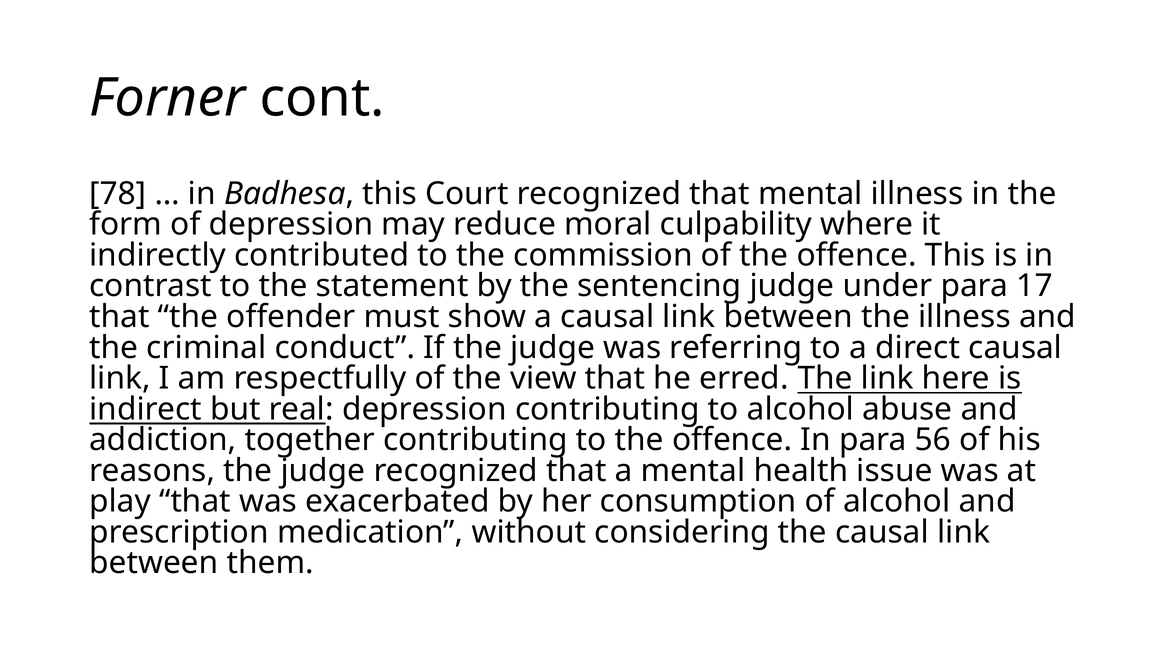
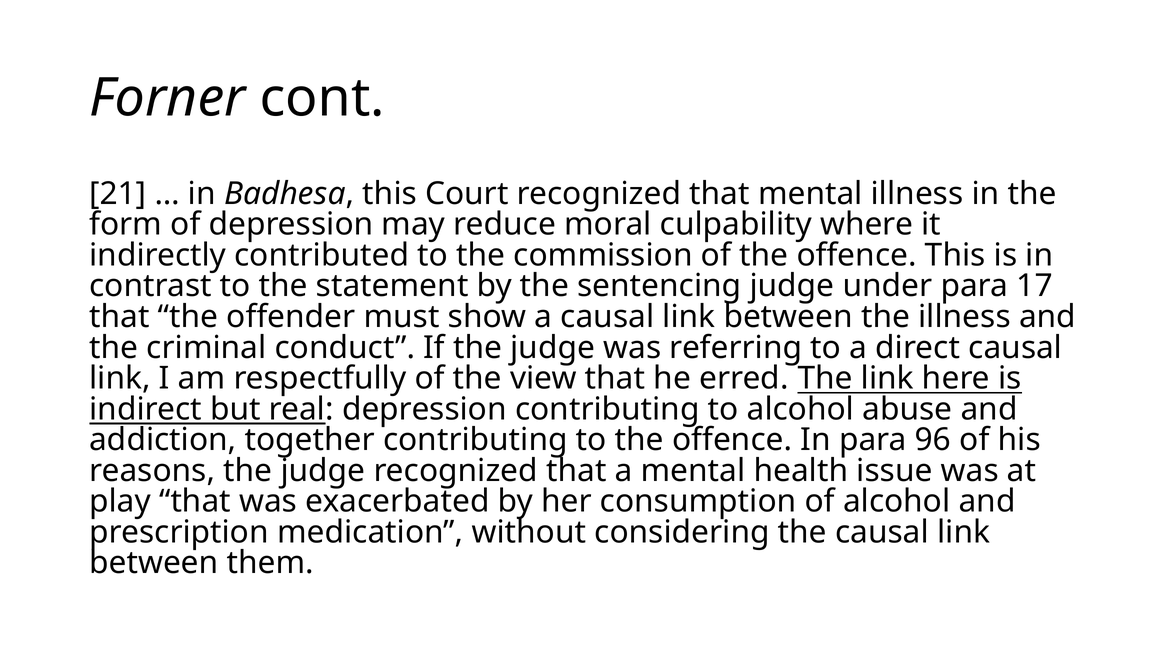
78: 78 -> 21 (118, 194)
56: 56 -> 96 (933, 440)
